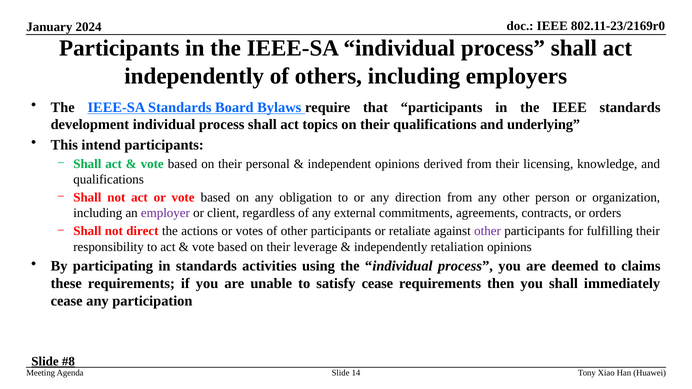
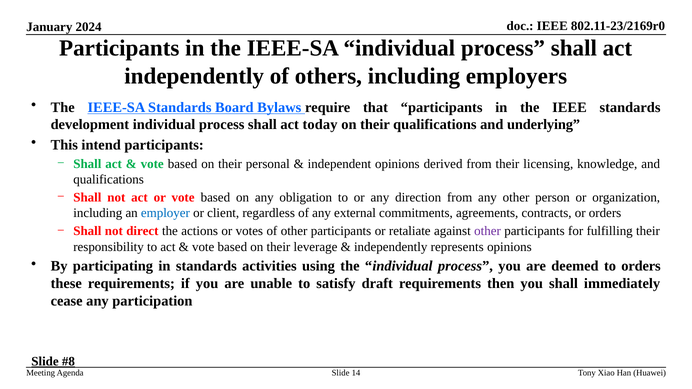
topics: topics -> today (320, 125)
employer colour: purple -> blue (165, 213)
retaliation: retaliation -> represents (457, 247)
to claims: claims -> orders (641, 266)
satisfy cease: cease -> draft (377, 284)
